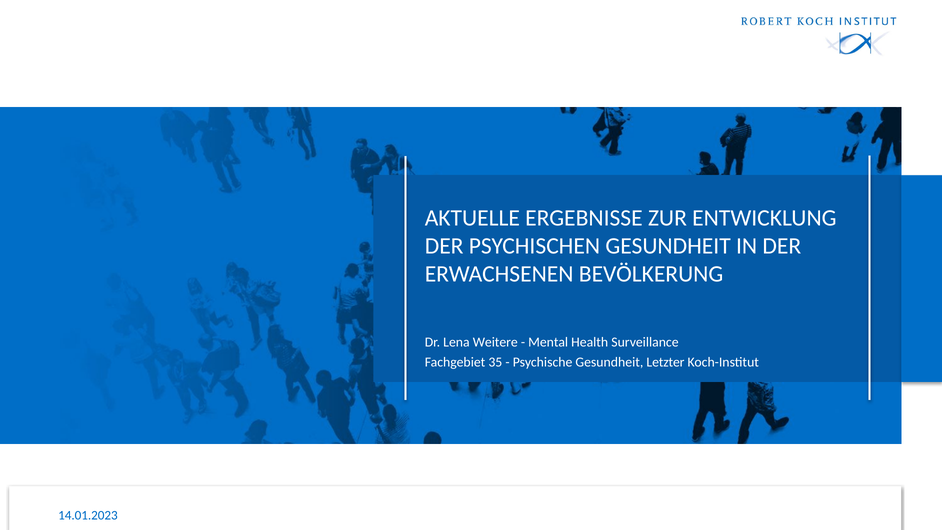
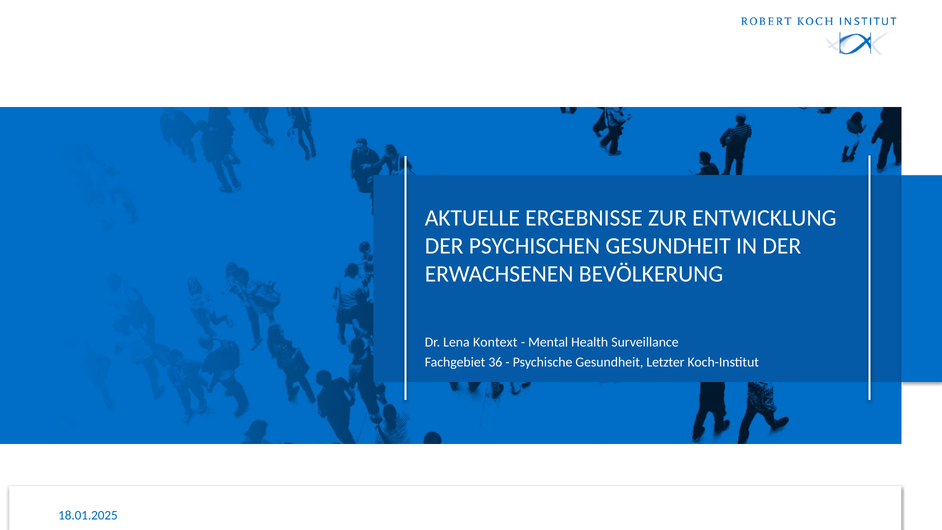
Weitere: Weitere -> Kontext (495, 342)
35: 35 -> 36 (495, 362)
14.01.2023: 14.01.2023 -> 18.01.2025 (88, 515)
